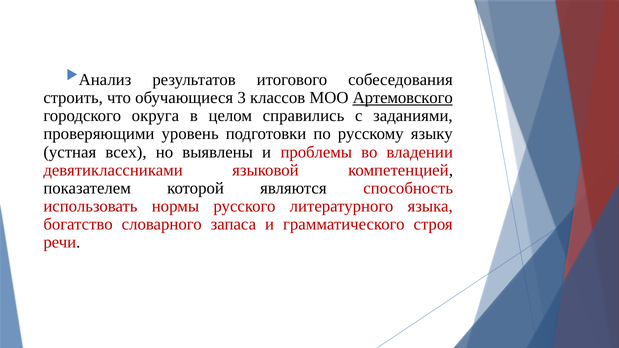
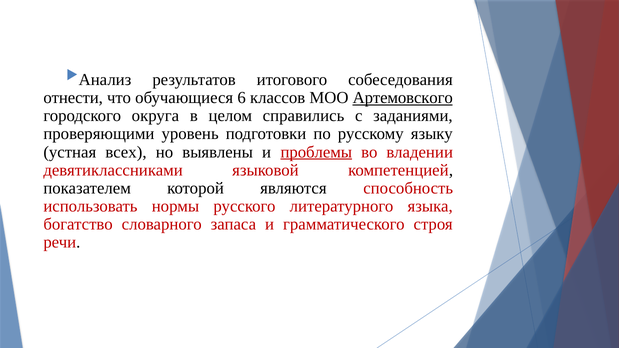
строить: строить -> отнести (73, 98)
3: 3 -> 6 (242, 98)
проблемы underline: none -> present (316, 152)
